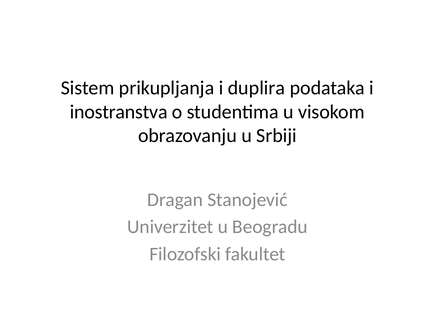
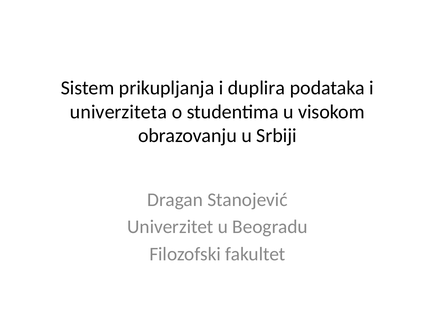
inostranstva: inostranstva -> univerziteta (119, 112)
